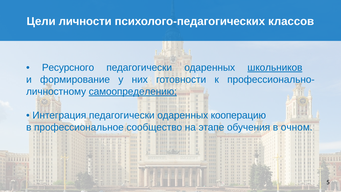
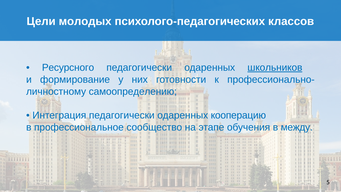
личности: личности -> молодых (85, 21)
самоопределению underline: present -> none (133, 91)
очном: очном -> между (297, 127)
